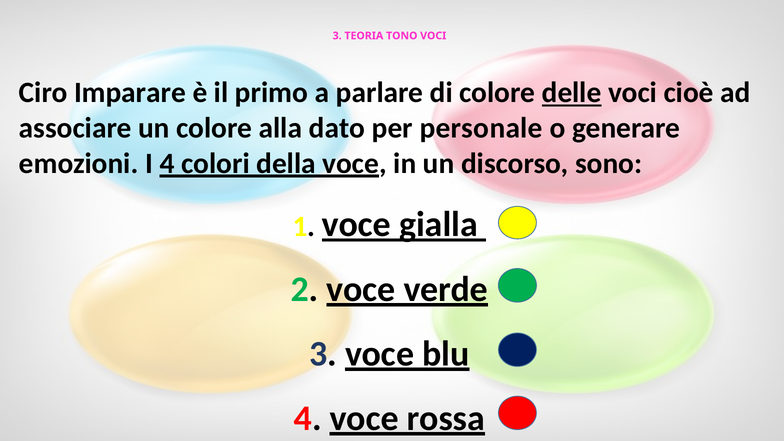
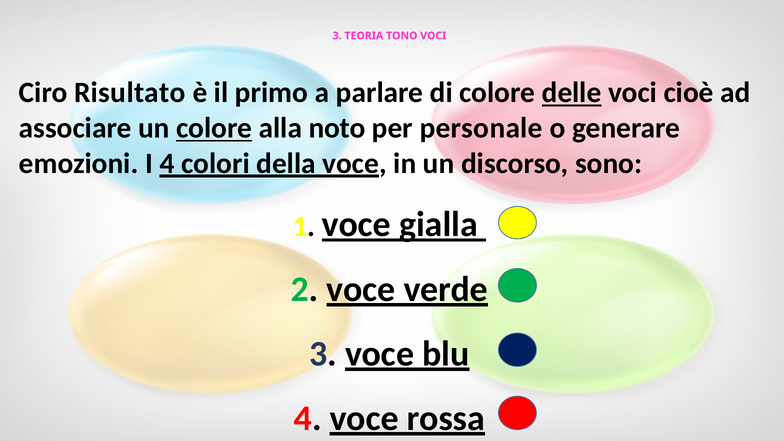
Imparare: Imparare -> Risultato (130, 93)
colore underline: none -> present (214, 128)
dato: dato -> noto (337, 128)
